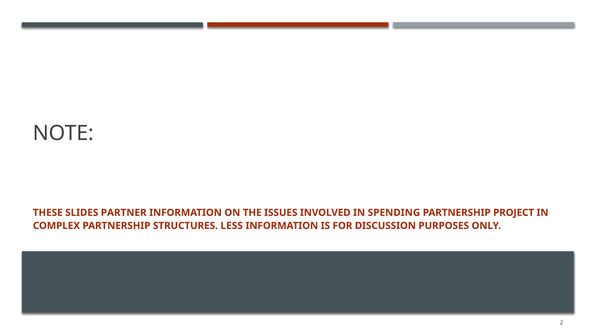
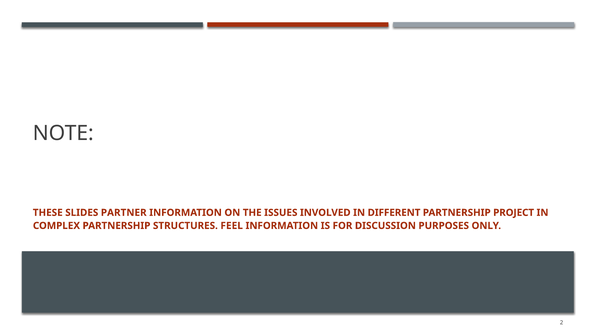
SPENDING: SPENDING -> DIFFERENT (394, 213)
LESS: LESS -> FEEL (232, 226)
